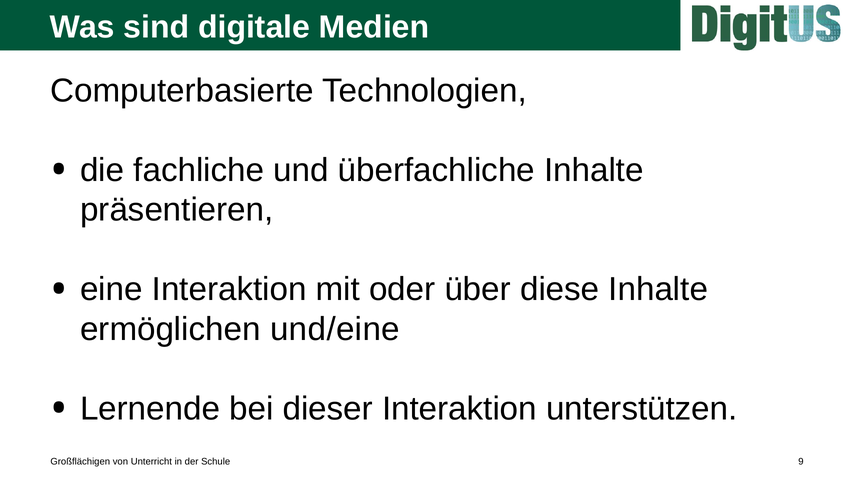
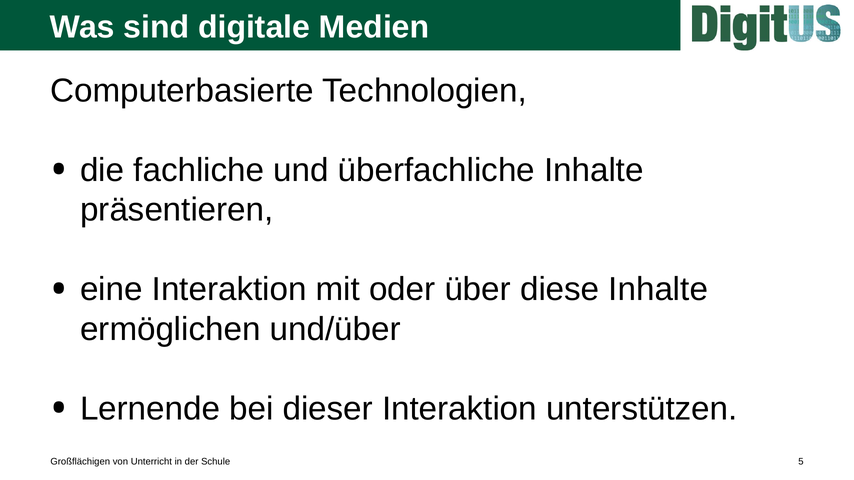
und/eine: und/eine -> und/über (335, 329)
9: 9 -> 5 (801, 462)
